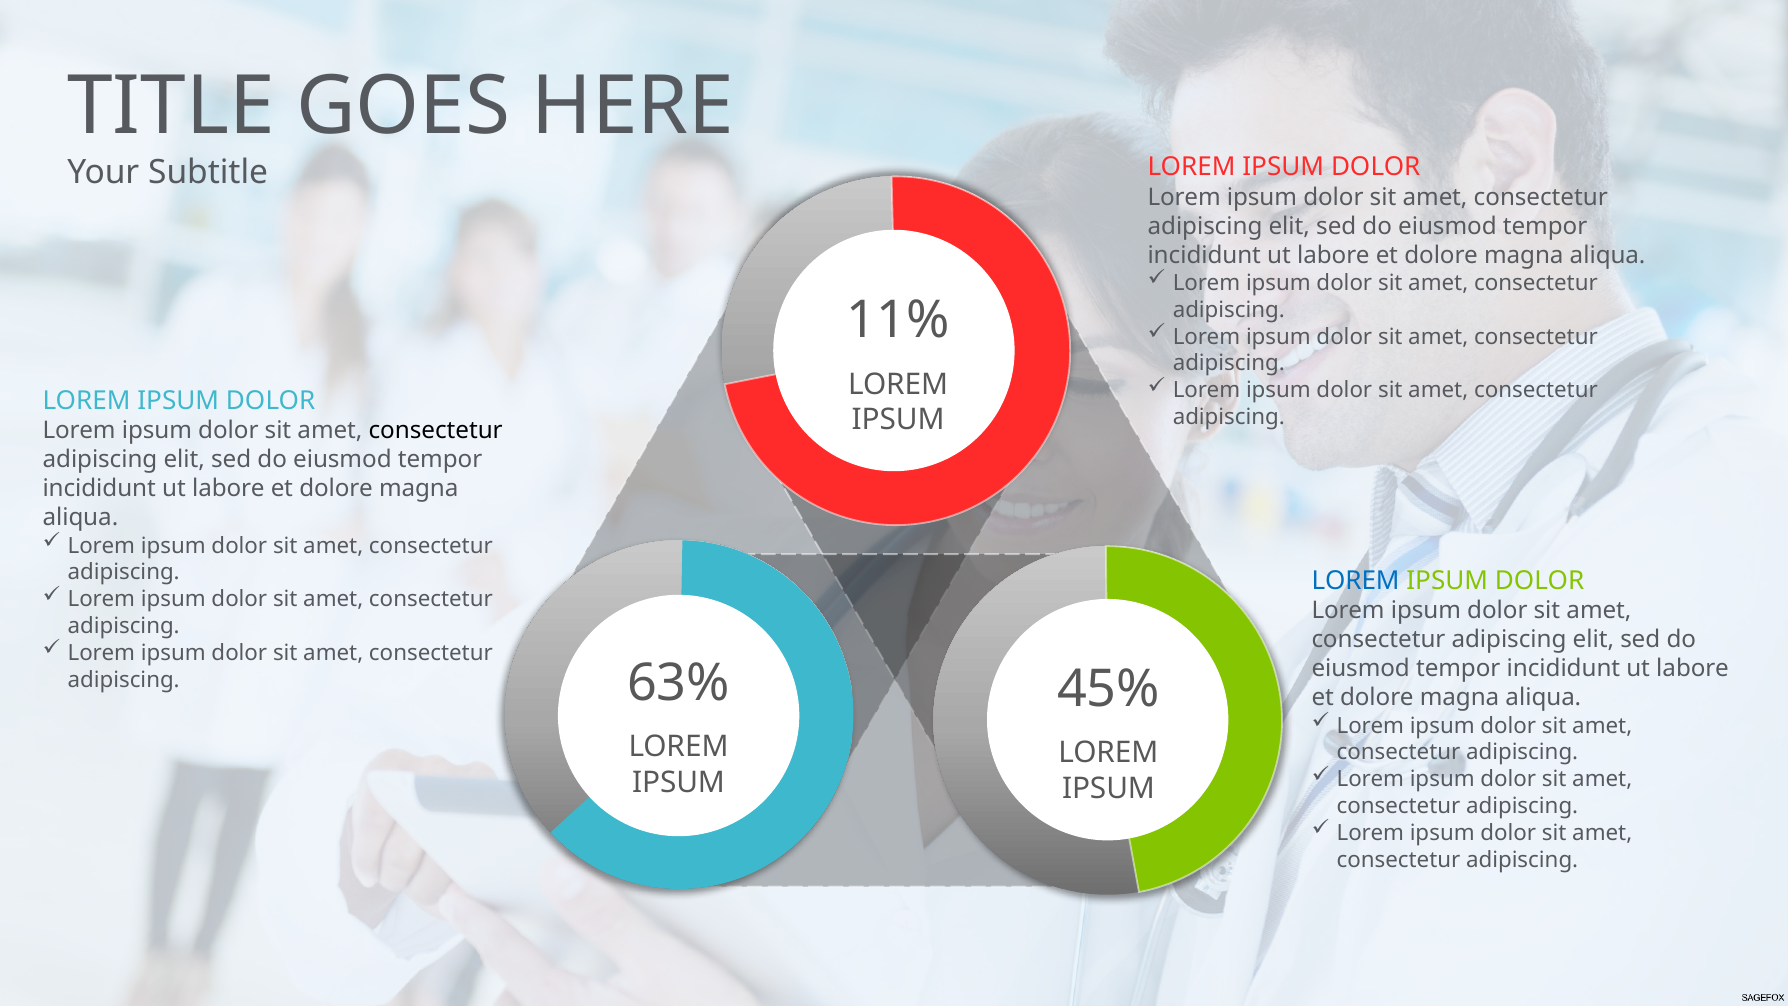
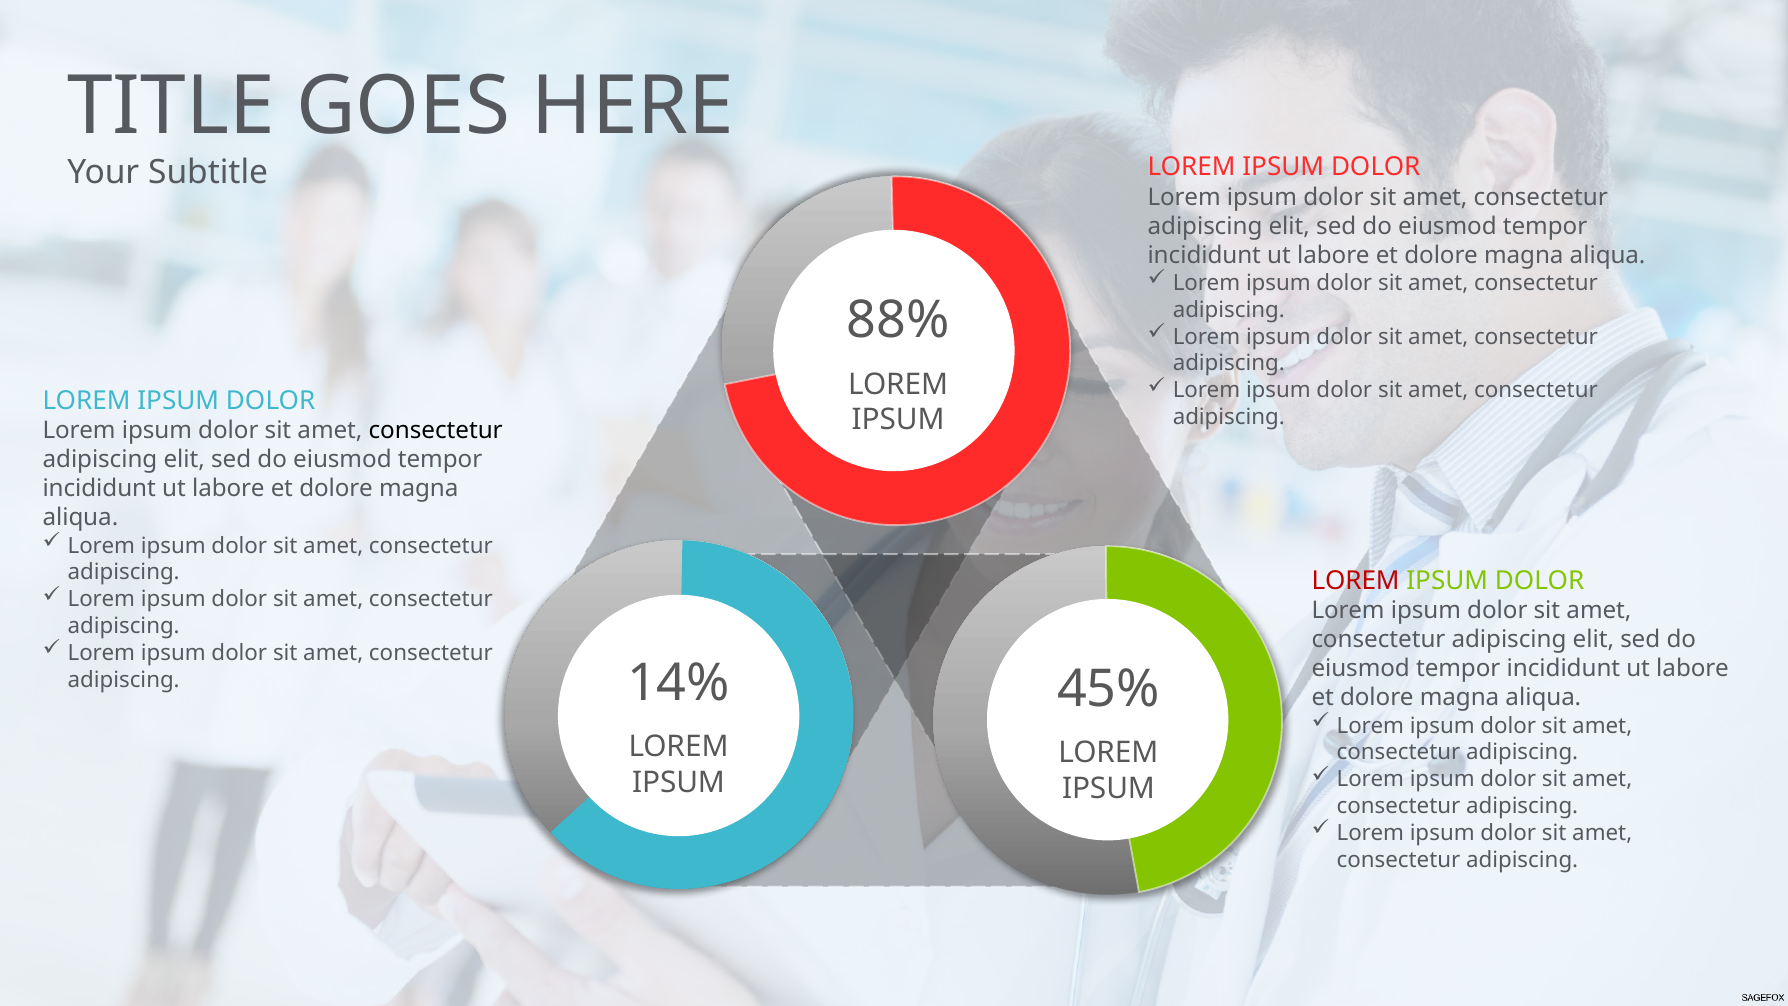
11%: 11% -> 88% (898, 320)
LOREM colour: blue -> red (1356, 580)
63%: 63% -> 14% (679, 683)
